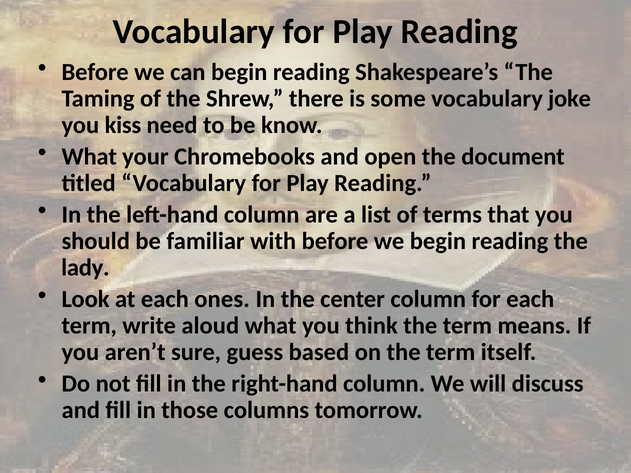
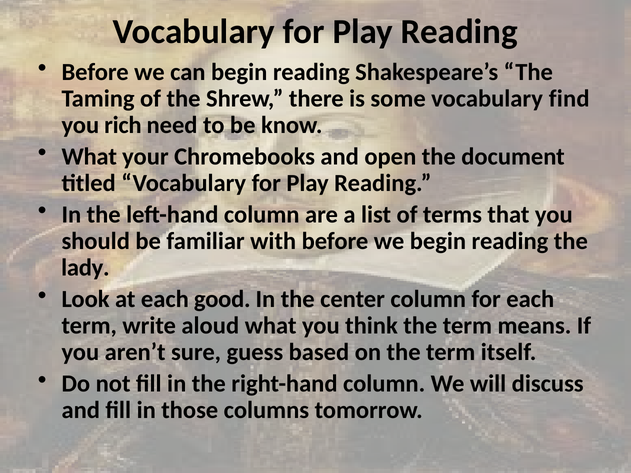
joke: joke -> find (569, 99)
kiss: kiss -> rich (123, 125)
ones: ones -> good (222, 299)
